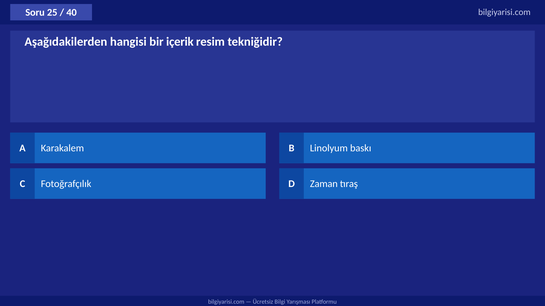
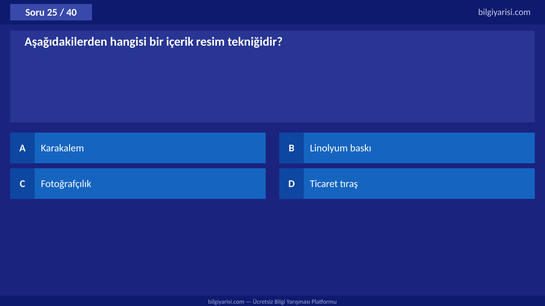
Zaman: Zaman -> Ticaret (324, 184)
